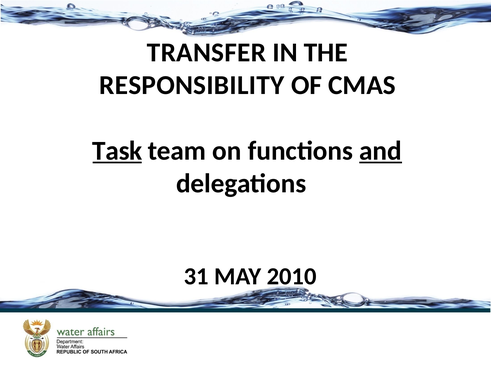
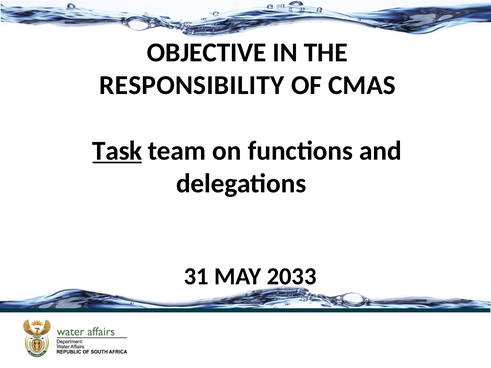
TRANSFER: TRANSFER -> OBJECTIVE (207, 53)
and underline: present -> none (381, 151)
2010: 2010 -> 2033 (292, 277)
